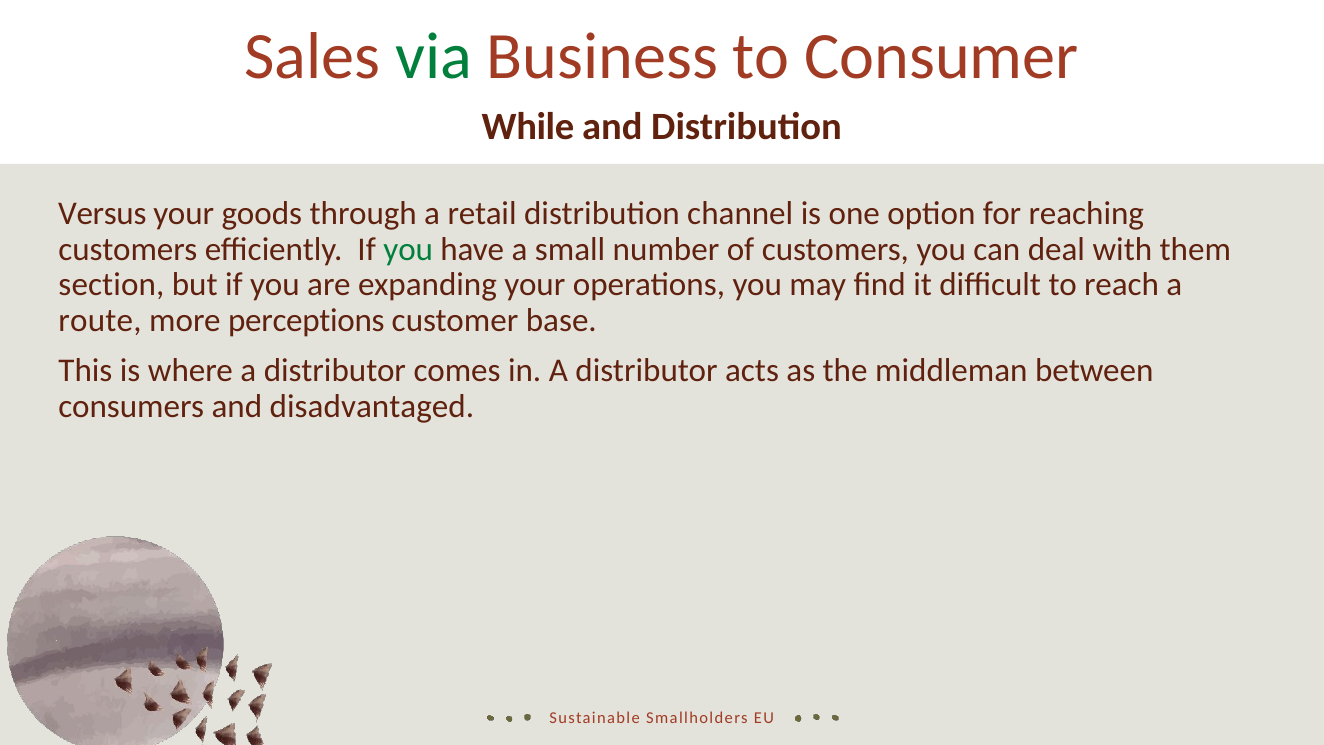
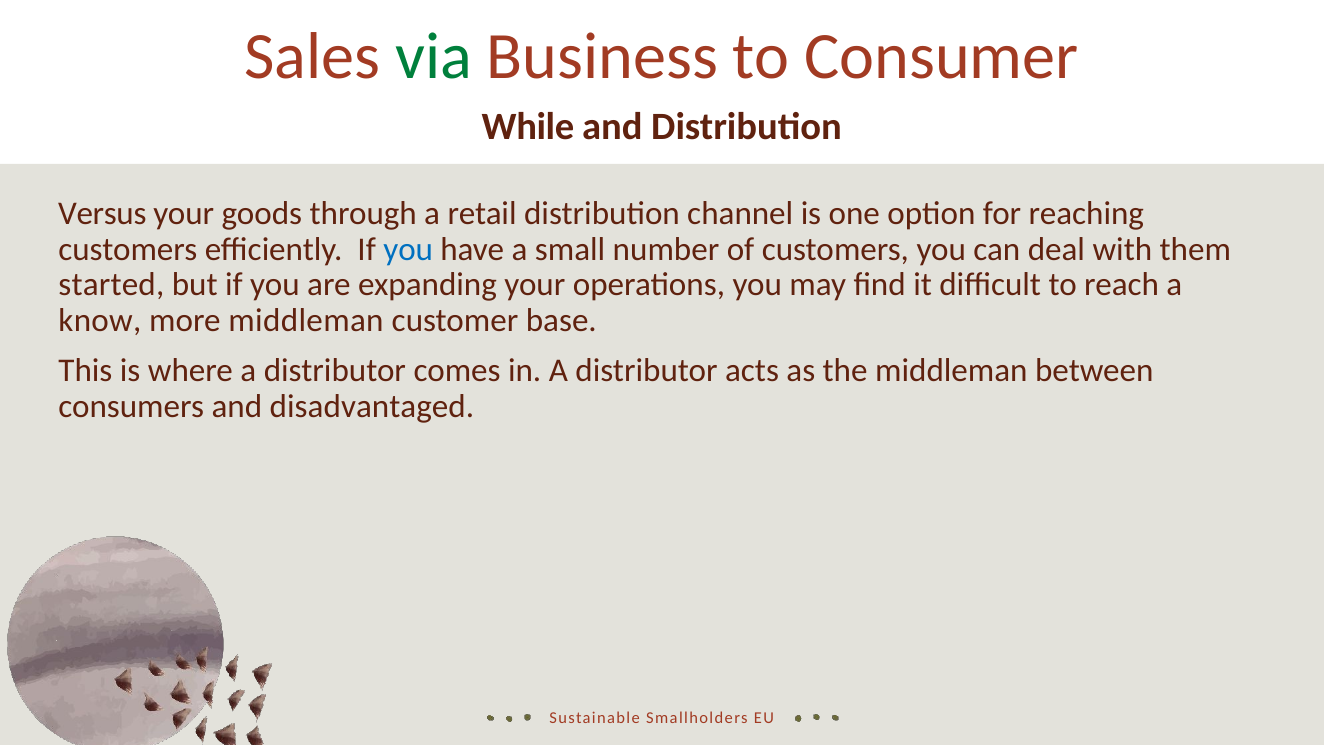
you colour: green -> blue (408, 249)
section: section -> started (111, 285)
route: route -> know (100, 321)
more perceptions: perceptions -> middleman (306, 321)
